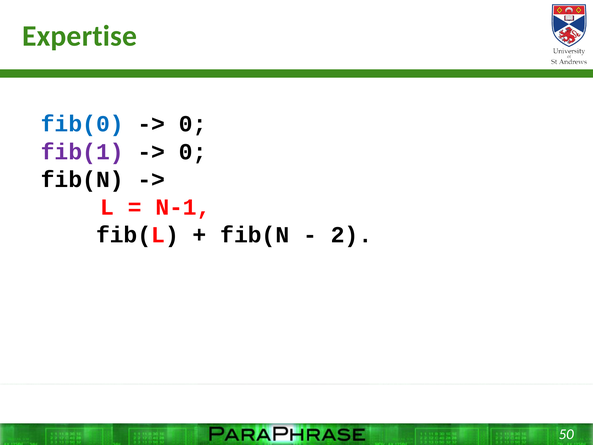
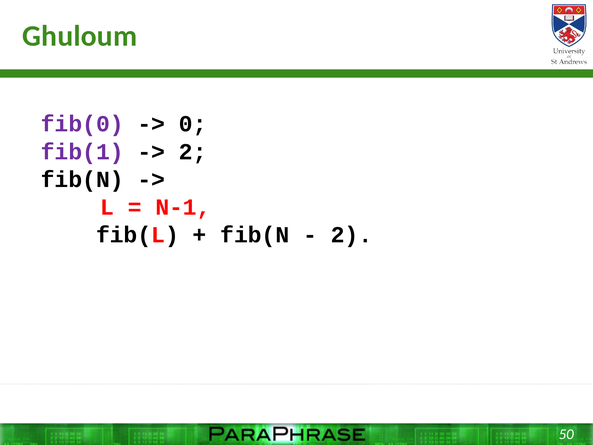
Expertise: Expertise -> Ghuloum (80, 36)
fib(0 colour: blue -> purple (82, 124)
0: 0 -> 2 (193, 152)
